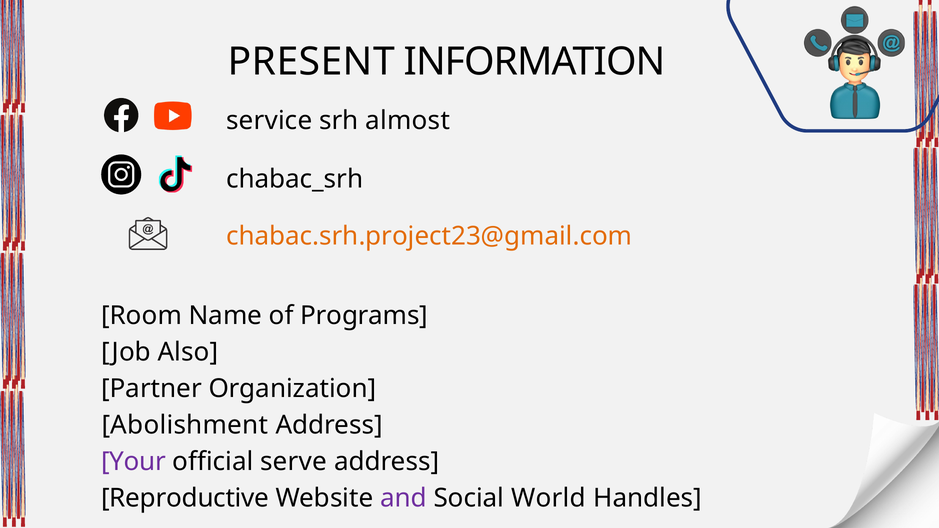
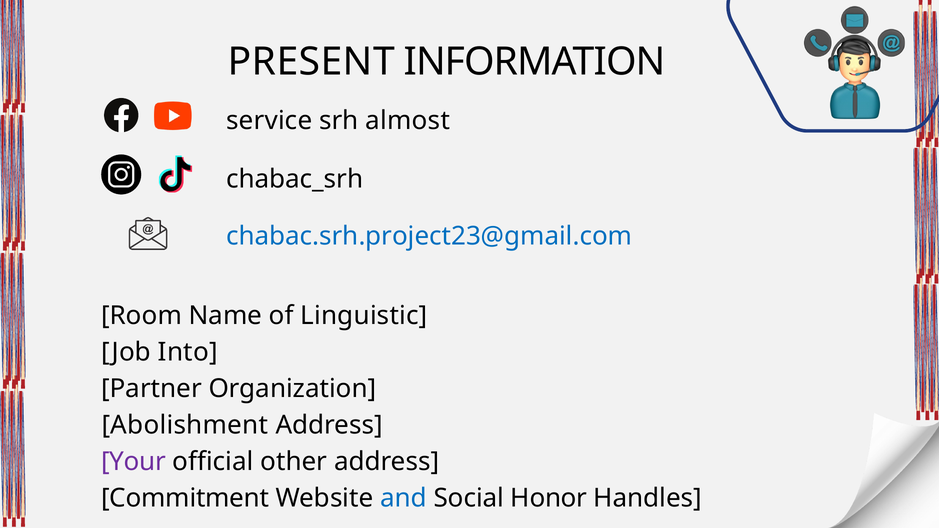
chabac.srh.project23@gmail.com colour: orange -> blue (429, 236)
Programs: Programs -> Linguistic (364, 316)
Also: Also -> Into (188, 352)
serve: serve -> other (294, 462)
Reproductive: Reproductive -> Commitment (185, 498)
and colour: purple -> blue (403, 498)
World: World -> Honor (549, 498)
